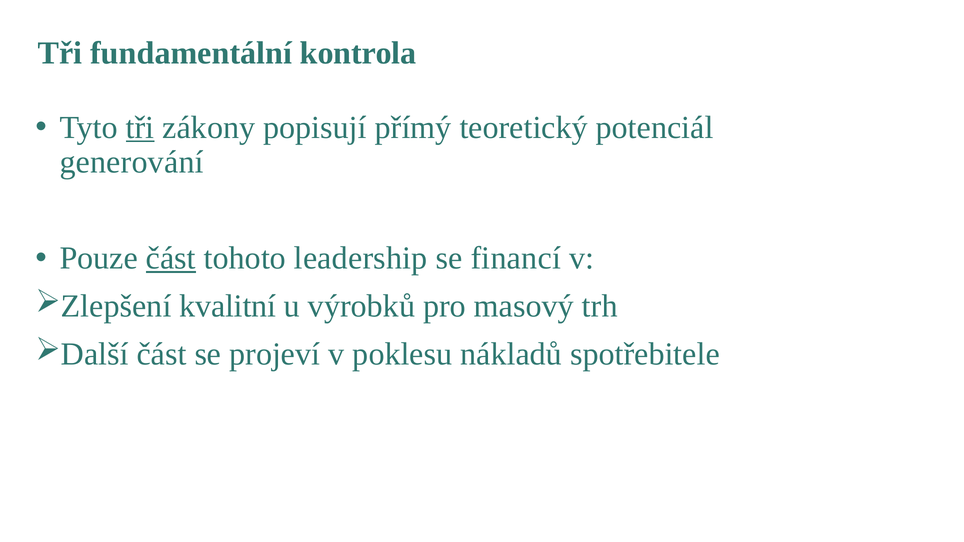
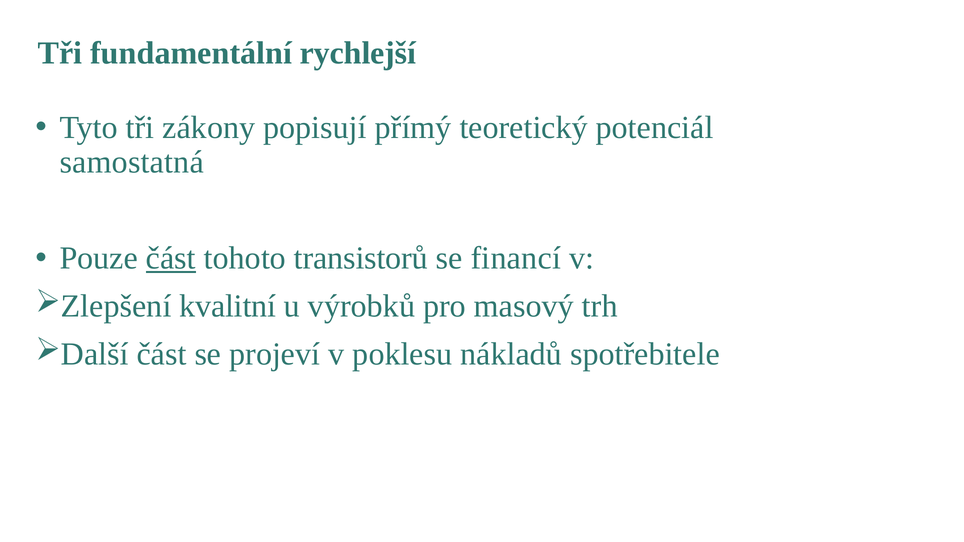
kontrola: kontrola -> rychlejší (358, 53)
tři underline: present -> none (140, 127)
generování: generování -> samostatná (132, 162)
leadership: leadership -> transistorů (361, 258)
